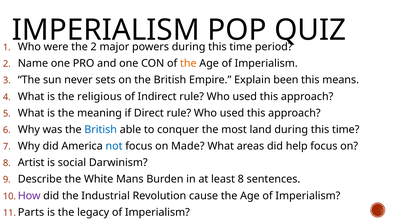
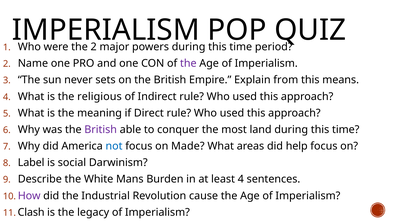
the colour: orange -> purple (188, 63)
been: been -> from (286, 80)
British colour: blue -> purple (101, 129)
Artist: Artist -> Label (31, 162)
least 8: 8 -> 4 (241, 179)
Parts: Parts -> Clash (31, 212)
